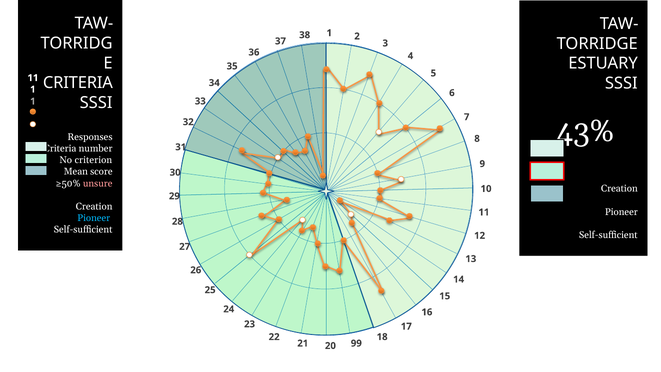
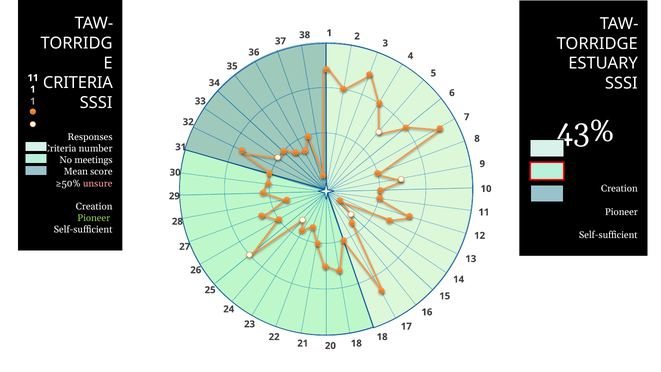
criterion: criterion -> meetings (94, 160)
Pioneer colour: light blue -> light green (94, 218)
20 99: 99 -> 18 (356, 343)
